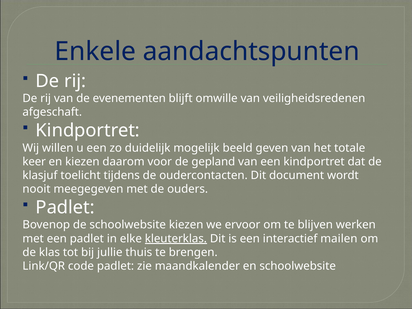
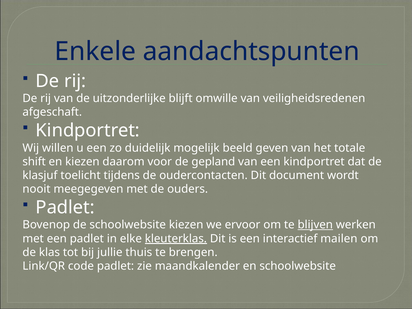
evenementen: evenementen -> uitzonderlijke (129, 98)
keer: keer -> shift (34, 162)
blijven underline: none -> present (315, 225)
